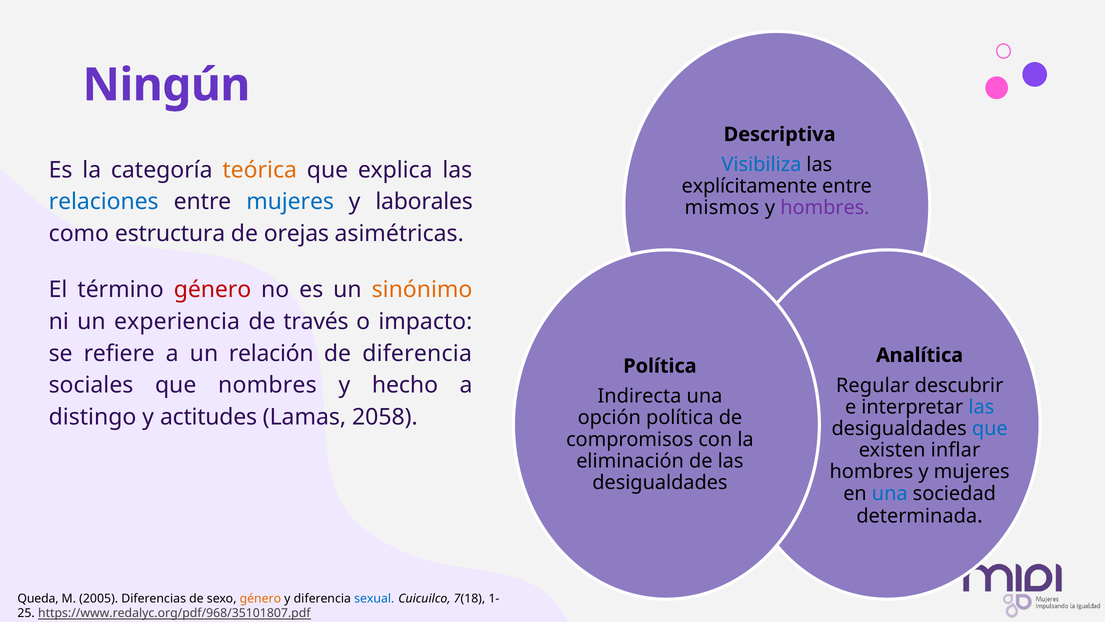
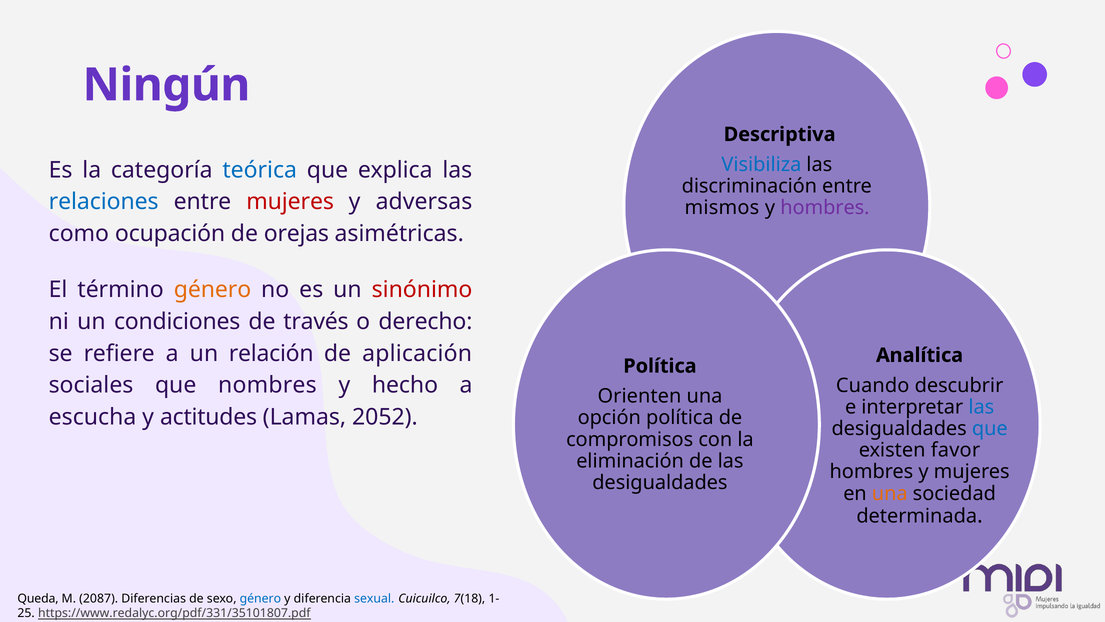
teórica colour: orange -> blue (260, 170)
explícitamente: explícitamente -> discriminación (749, 186)
mujeres colour: blue -> red (290, 202)
laborales: laborales -> adversas (424, 202)
estructura: estructura -> ocupación (170, 233)
género colour: red -> orange (213, 290)
sinónimo colour: orange -> red (422, 290)
experiencia: experiencia -> condiciones (177, 321)
impacto: impacto -> derecho (425, 321)
de diferencia: diferencia -> aplicación (417, 353)
Regular: Regular -> Cuando (873, 385)
Indirecta: Indirecta -> Orienten (639, 396)
distingo: distingo -> escucha (93, 417)
2058: 2058 -> 2052 (385, 417)
inflar: inflar -> favor (955, 450)
una colour: blue -> orange (890, 493)
2005: 2005 -> 2087 (99, 598)
género colour: orange -> blue (260, 598)
https://www.redalyc.org/pdf/968/35101807.pdf: https://www.redalyc.org/pdf/968/35101807.pdf -> https://www.redalyc.org/pdf/331/35101807.pdf (174, 613)
